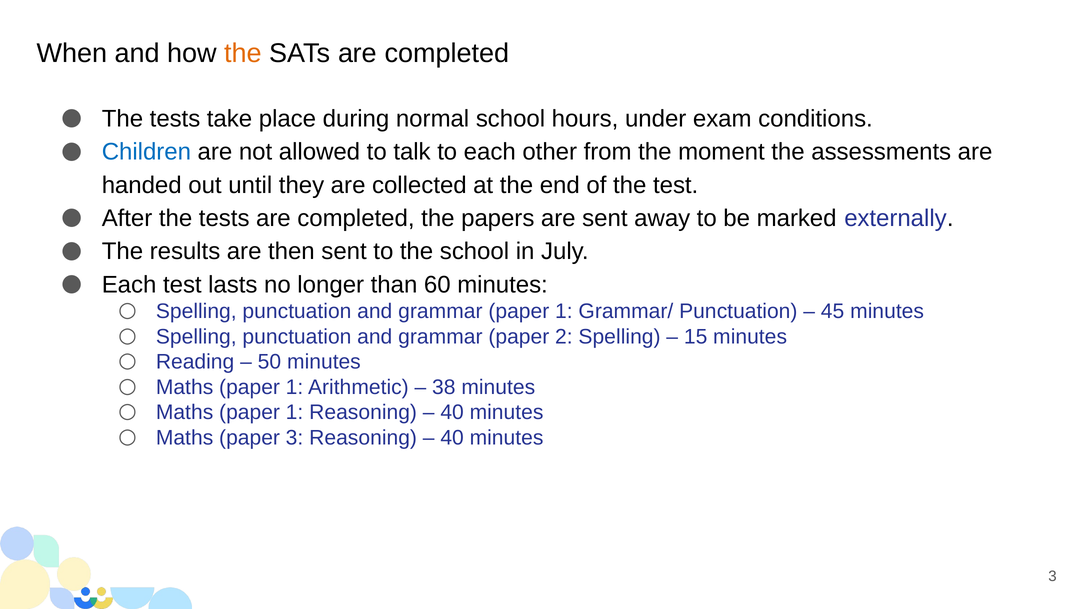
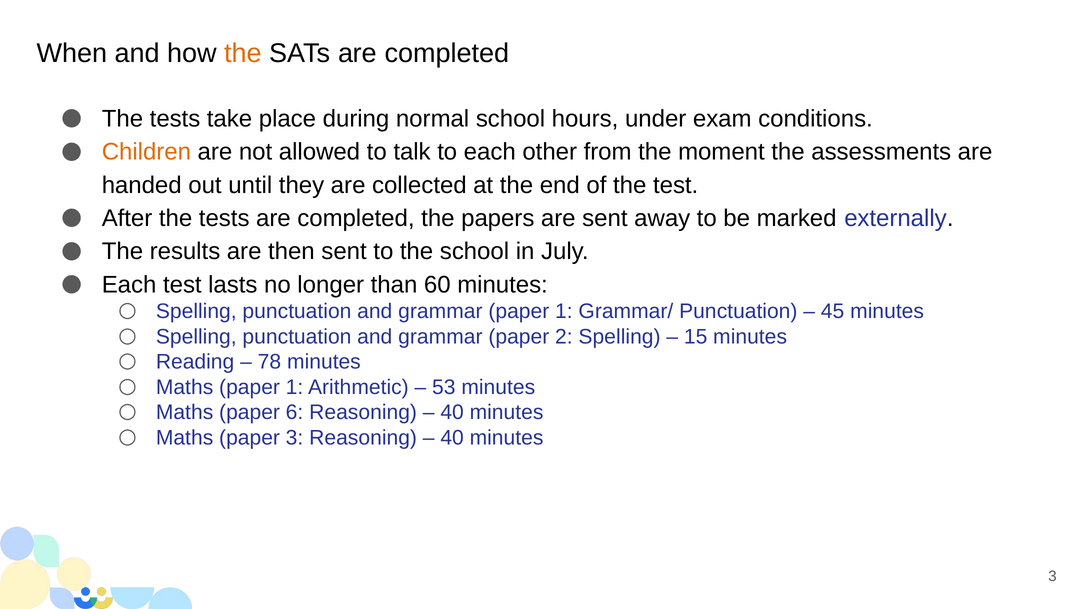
Children colour: blue -> orange (146, 152)
50: 50 -> 78 (269, 362)
38: 38 -> 53 (444, 387)
1: 1 -> 6 (294, 412)
